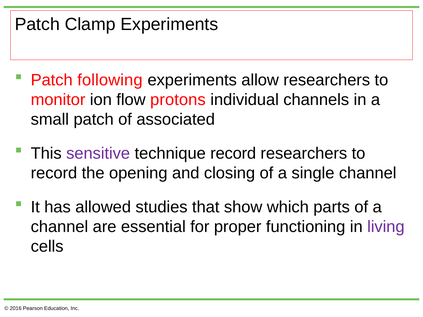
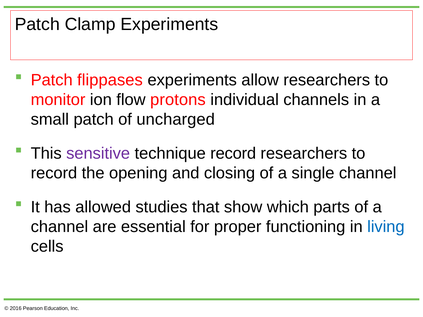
following: following -> flippases (110, 80)
associated: associated -> uncharged (176, 120)
living colour: purple -> blue (386, 227)
